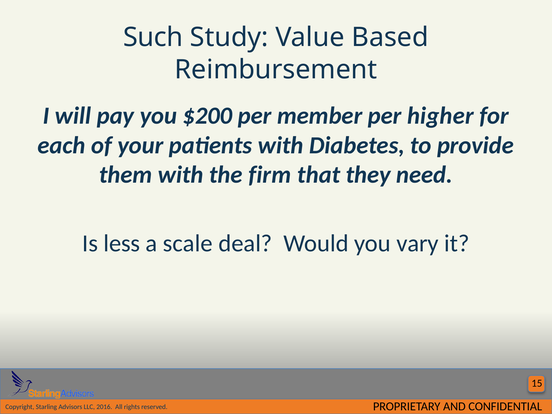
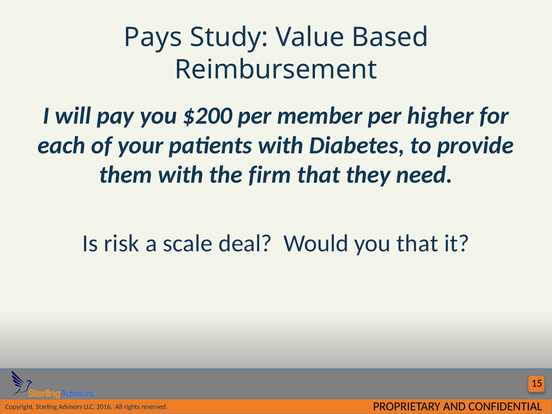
Such: Such -> Pays (153, 37)
less: less -> risk (122, 243)
you vary: vary -> that (417, 243)
